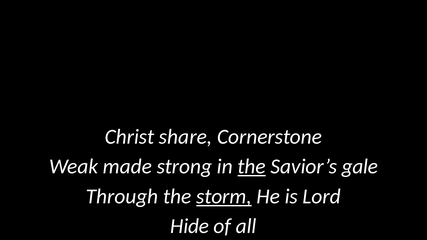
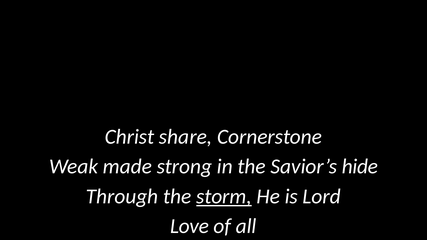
the underline: present -> none (252, 167)
gale: gale -> hide (360, 167)
Hide: Hide -> Love (190, 226)
